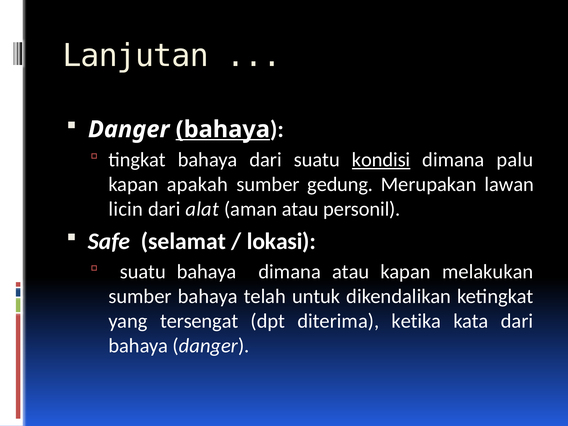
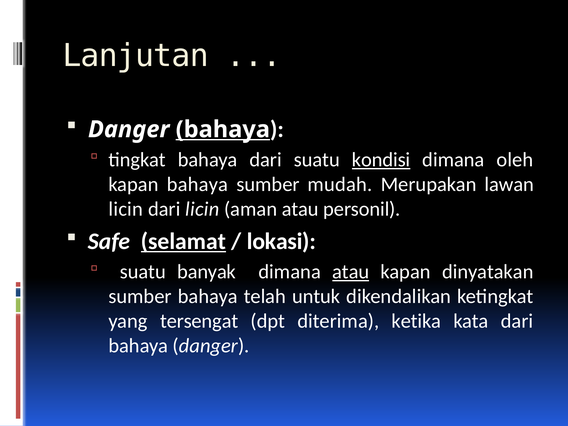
palu: palu -> oleh (515, 160)
kapan apakah: apakah -> bahaya (197, 185)
gedung: gedung -> mudah (340, 185)
dari alat: alat -> licin (202, 209)
selamat underline: none -> present (183, 241)
suatu bahaya: bahaya -> banyak (207, 272)
atau underline: none -> present (351, 272)
melakukan: melakukan -> dinyatakan (488, 272)
